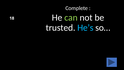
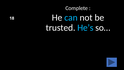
can colour: light green -> light blue (71, 18)
